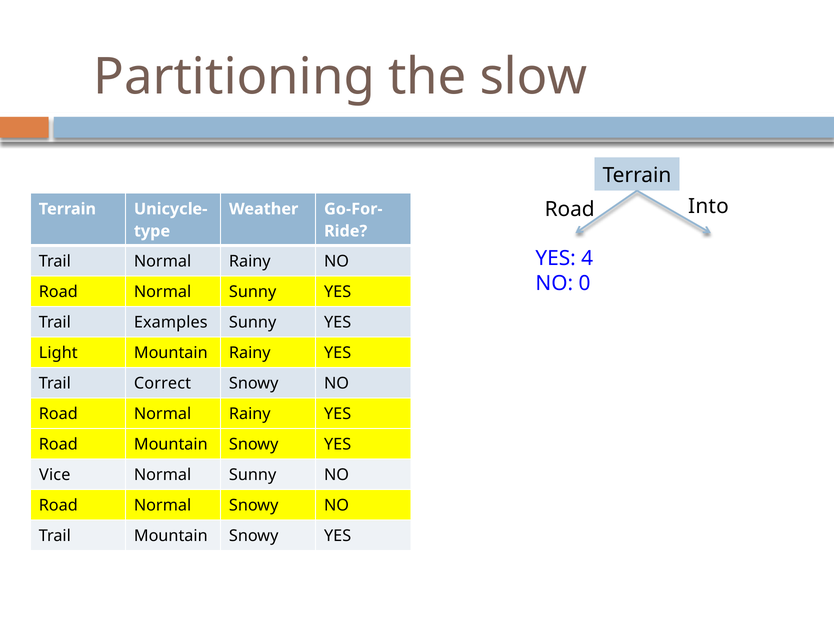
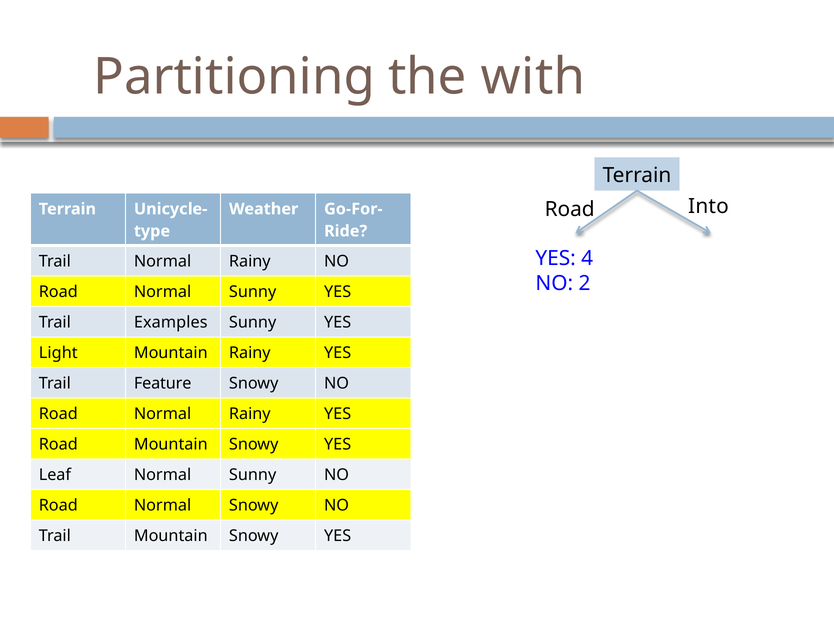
slow: slow -> with (533, 77)
0: 0 -> 2 (584, 283)
Correct: Correct -> Feature (163, 383)
Vice: Vice -> Leaf (55, 475)
